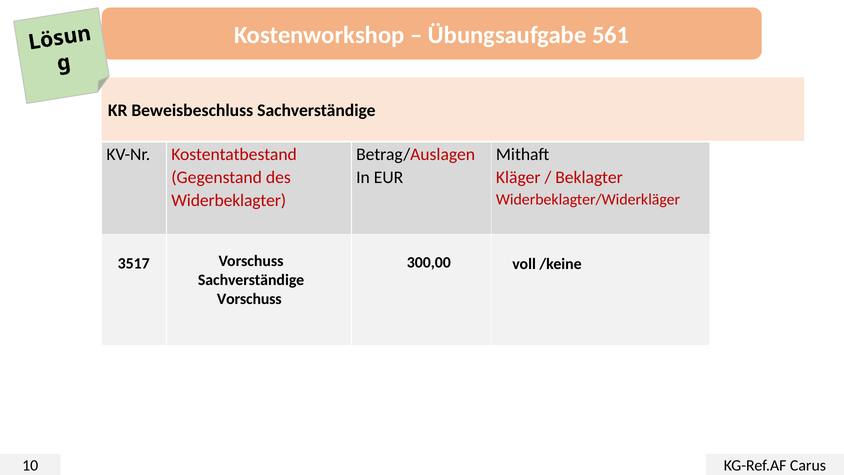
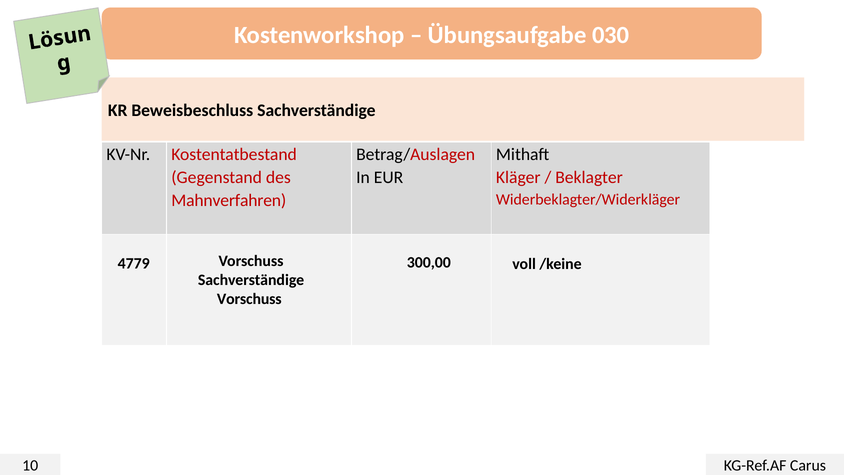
561: 561 -> 030 (611, 35)
Widerbeklagter: Widerbeklagter -> Mahnverfahren (229, 200)
3517: 3517 -> 4779 (134, 263)
